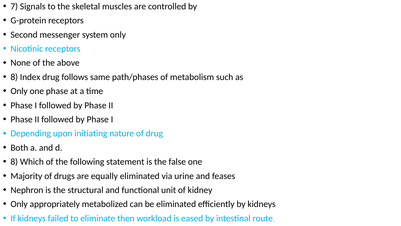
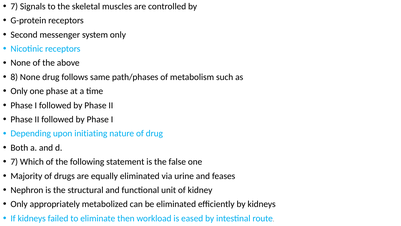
8 Index: Index -> None (30, 77)
8: 8 -> 7 (14, 162)
